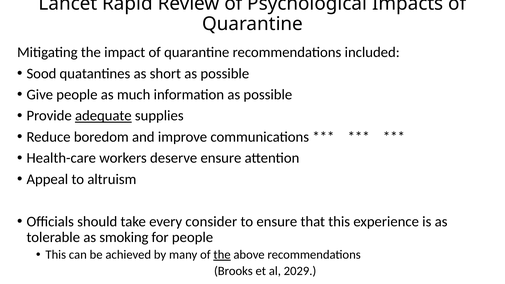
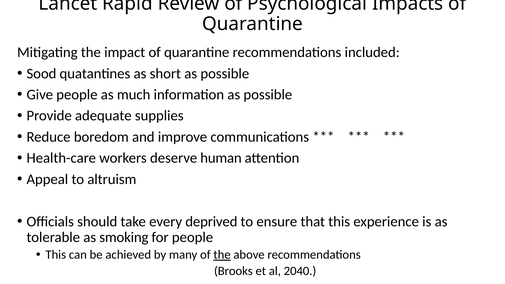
adequate underline: present -> none (103, 116)
deserve ensure: ensure -> human (221, 158)
consider: consider -> deprived (211, 222)
2029: 2029 -> 2040 (300, 271)
